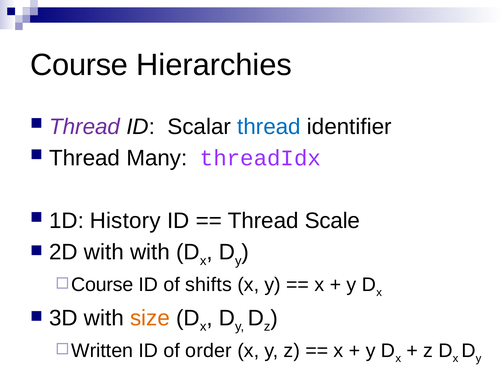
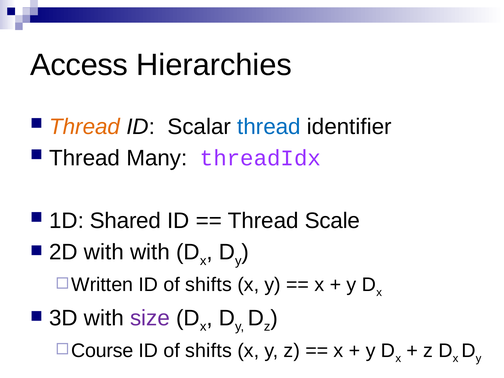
Course: Course -> Access (79, 65)
Thread colour: purple -> orange (85, 127)
History: History -> Shared (125, 221)
Course: Course -> Written (102, 285)
size colour: orange -> purple (150, 318)
Written: Written -> Course (102, 351)
order: order -> shifts (209, 351)
